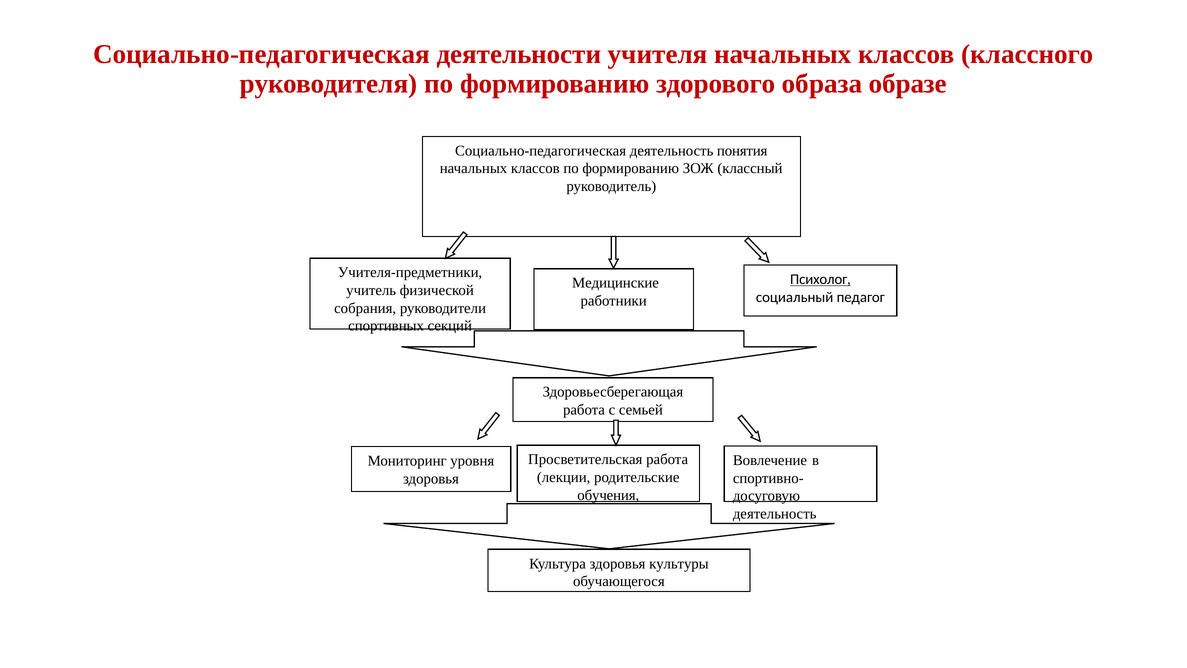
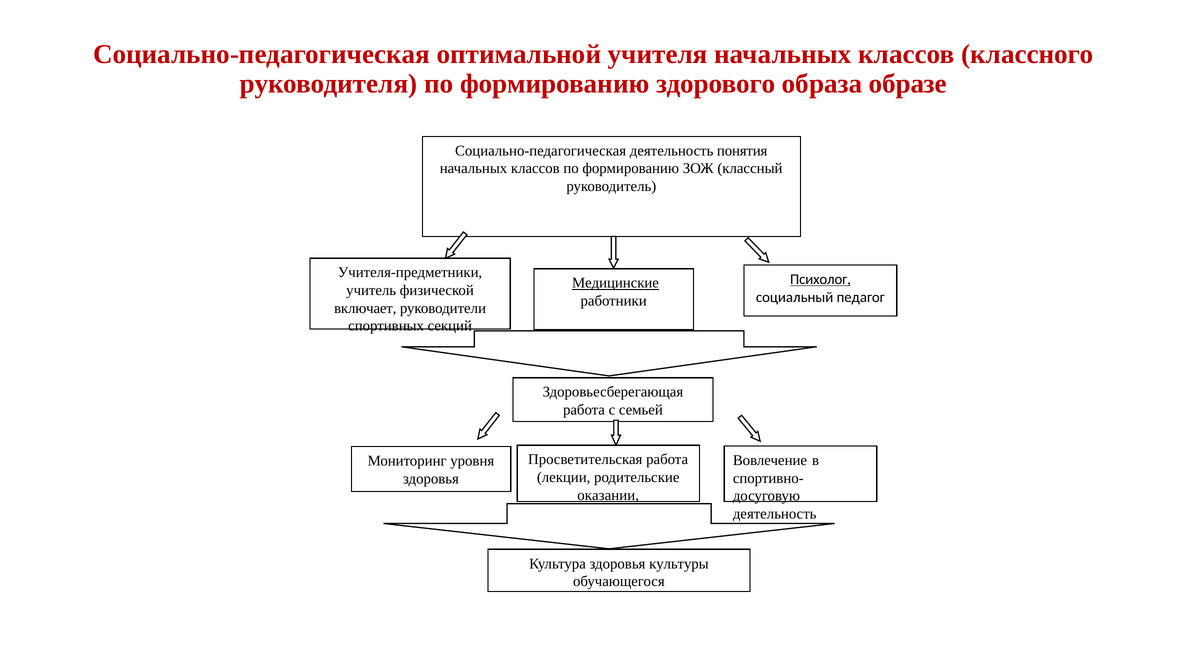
деятельности: деятельности -> оптимальной (519, 54)
Медицинские underline: none -> present (615, 283)
собрания: собрания -> включает (365, 308)
обучения: обучения -> оказании (608, 495)
